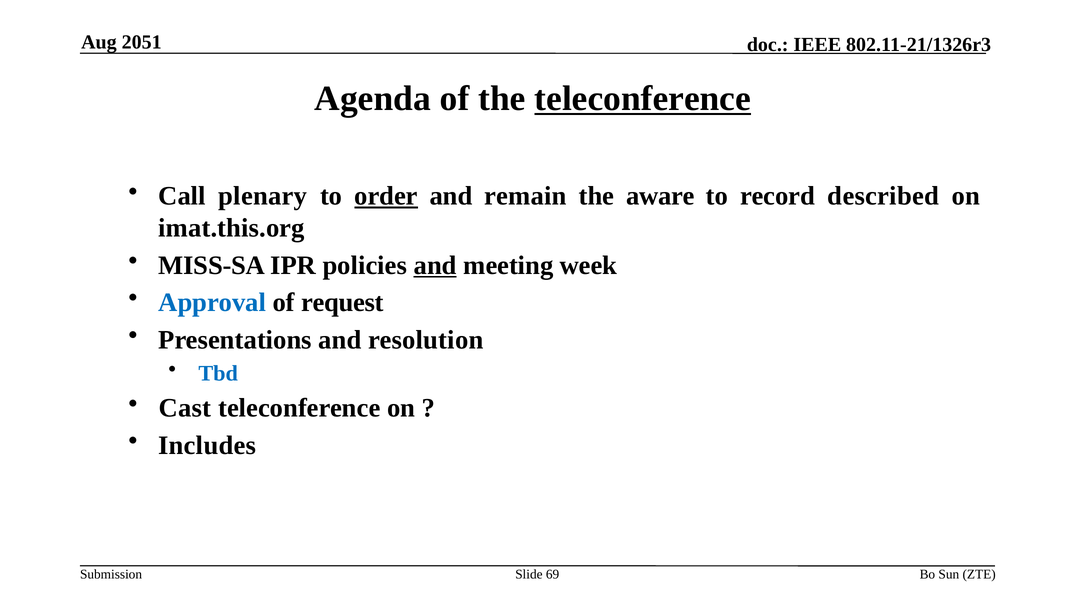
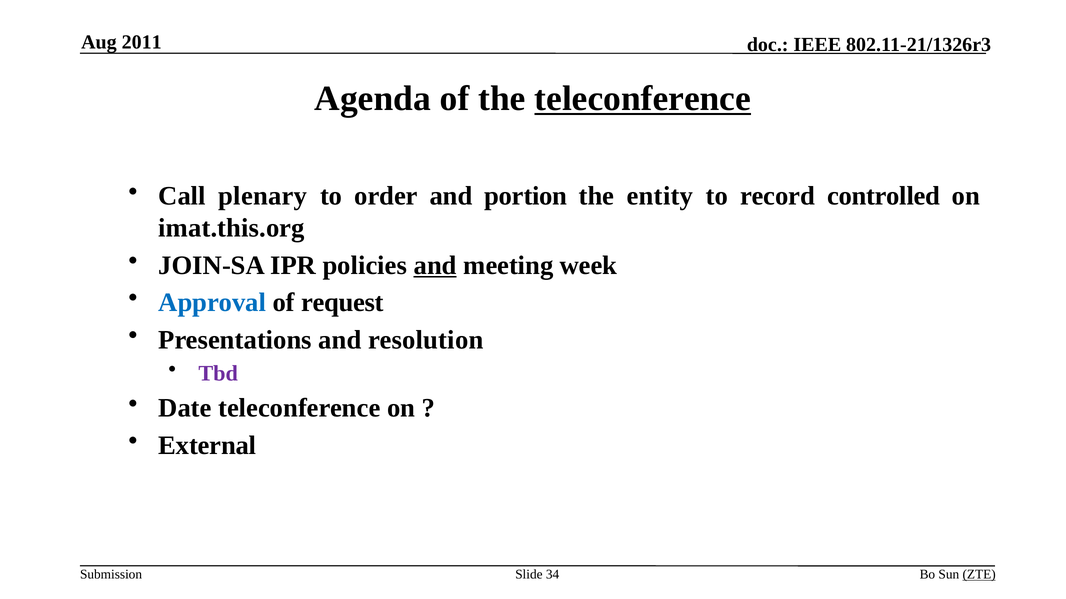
2051: 2051 -> 2011 (142, 42)
order underline: present -> none (386, 196)
remain: remain -> portion (526, 196)
aware: aware -> entity (660, 196)
described: described -> controlled (884, 196)
MISS-SA: MISS-SA -> JOIN-SA (212, 266)
Tbd colour: blue -> purple (218, 374)
Cast: Cast -> Date (185, 409)
Includes: Includes -> External (207, 446)
69: 69 -> 34 (553, 575)
ZTE underline: none -> present (979, 575)
